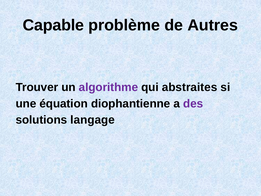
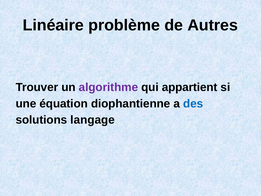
Capable: Capable -> Linéaire (53, 25)
abstraites: abstraites -> appartient (190, 87)
des colour: purple -> blue (193, 103)
